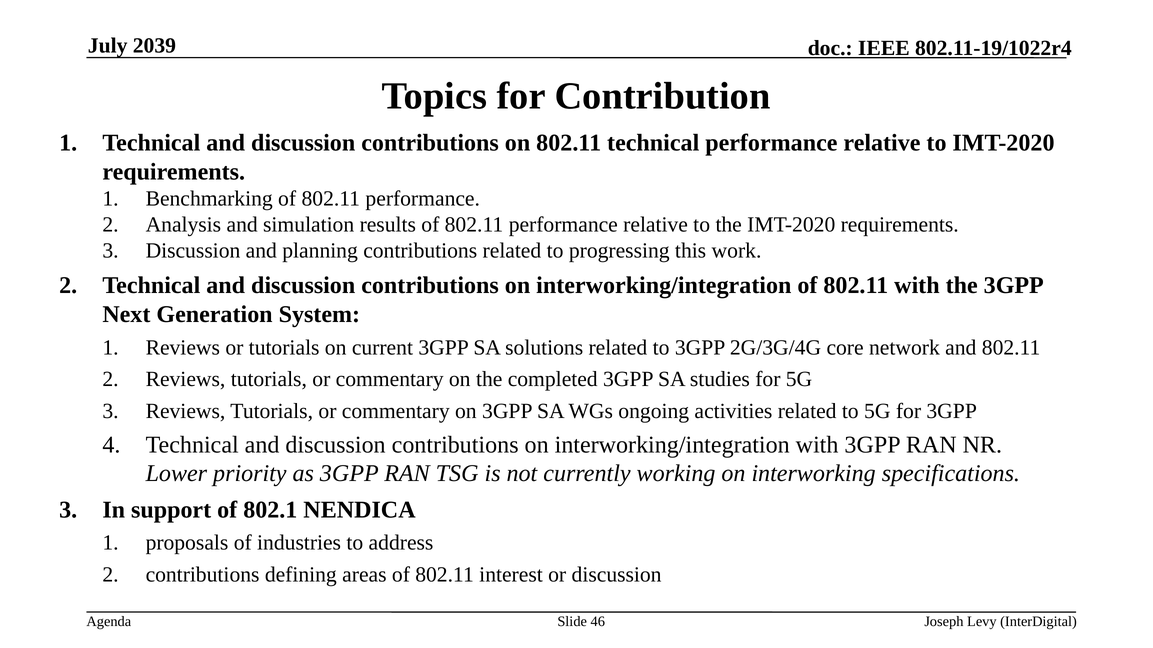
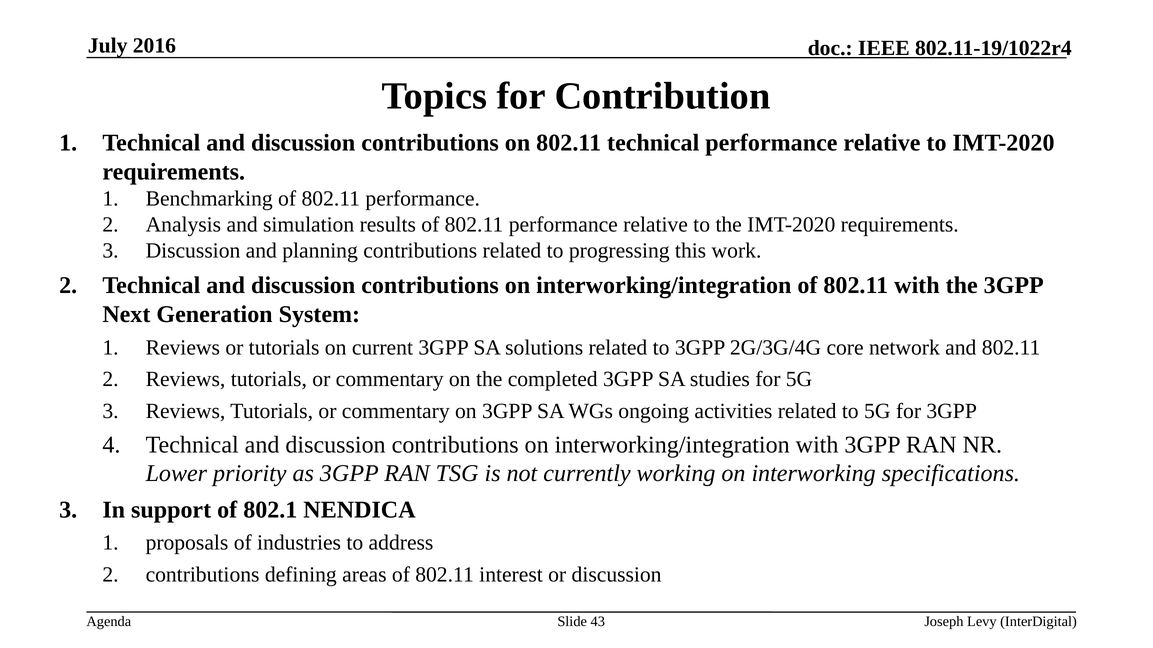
2039: 2039 -> 2016 (154, 46)
46: 46 -> 43 (598, 622)
